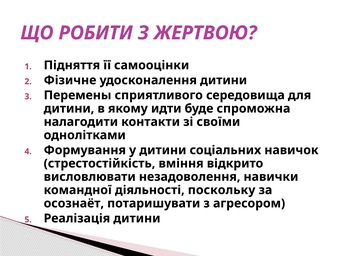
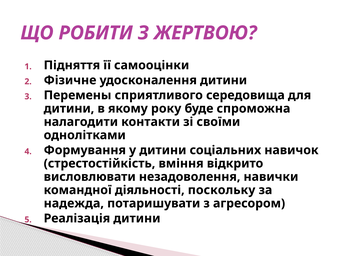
идти: идти -> року (166, 108)
осознаёт: осознаёт -> надежда (74, 203)
